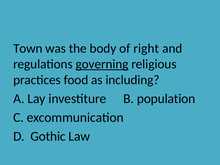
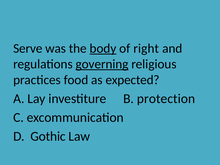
Town: Town -> Serve (28, 48)
body underline: none -> present (103, 48)
including: including -> expected (133, 80)
population: population -> protection (166, 99)
